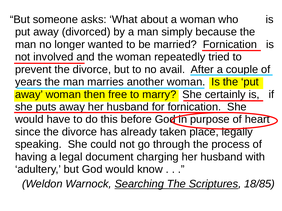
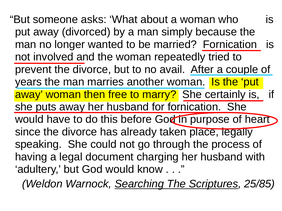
18/85: 18/85 -> 25/85 (259, 184)
